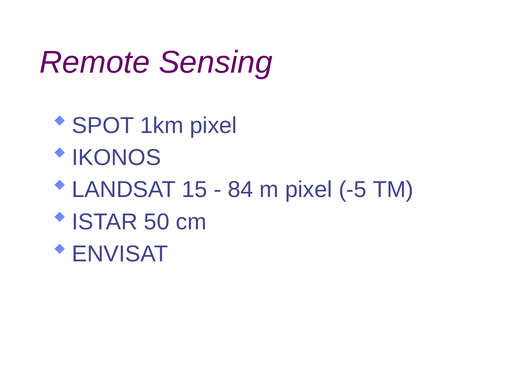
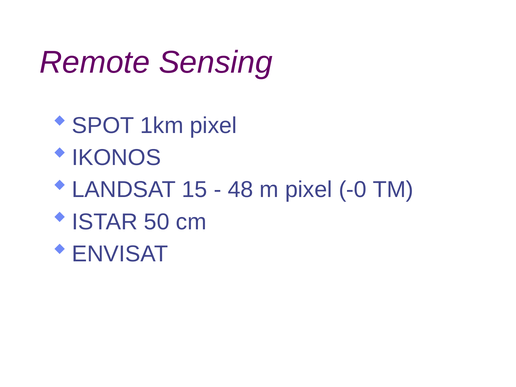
84: 84 -> 48 (241, 190)
-5: -5 -> -0 (353, 190)
